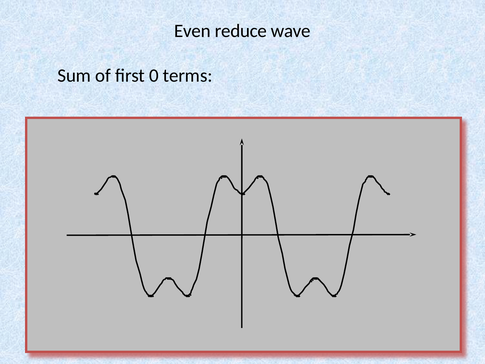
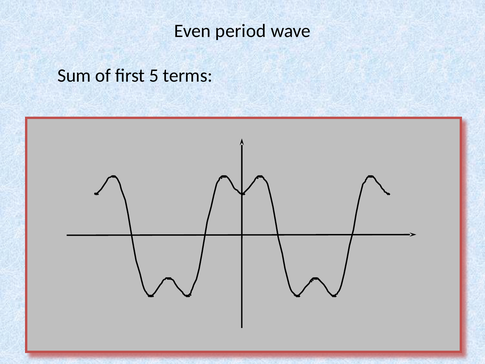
reduce: reduce -> period (241, 31)
first 0: 0 -> 5 (154, 75)
